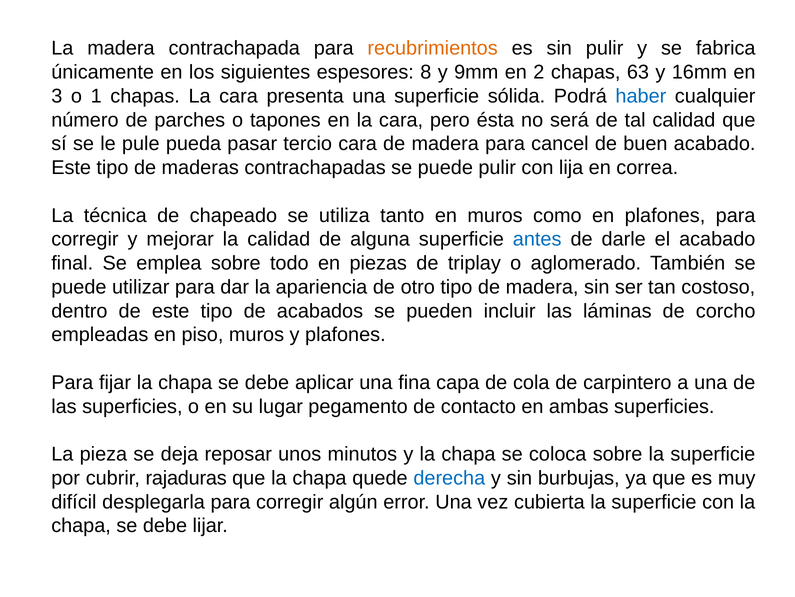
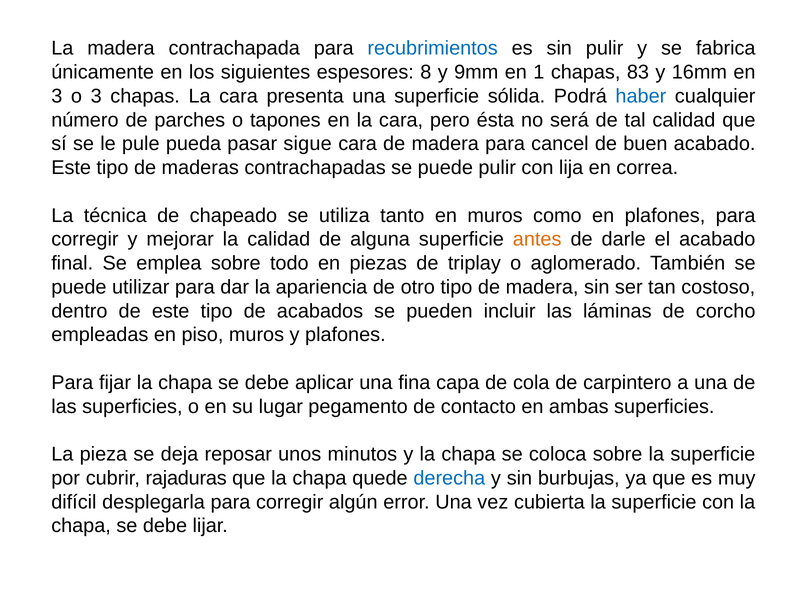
recubrimientos colour: orange -> blue (433, 48)
2: 2 -> 1 (539, 72)
63: 63 -> 83 (638, 72)
o 1: 1 -> 3 (96, 96)
tercio: tercio -> sigue (308, 144)
antes colour: blue -> orange (537, 239)
